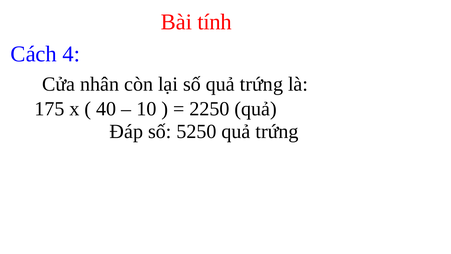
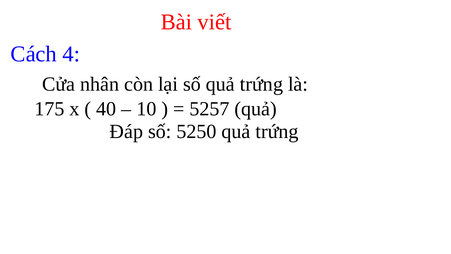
tính: tính -> viết (214, 22)
2250: 2250 -> 5257 (209, 109)
